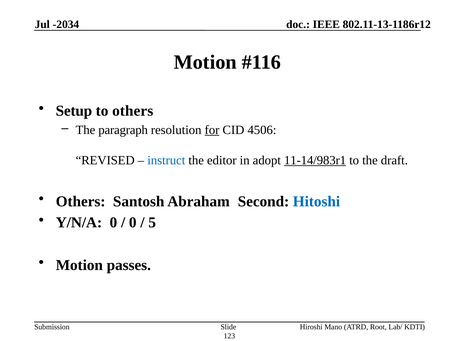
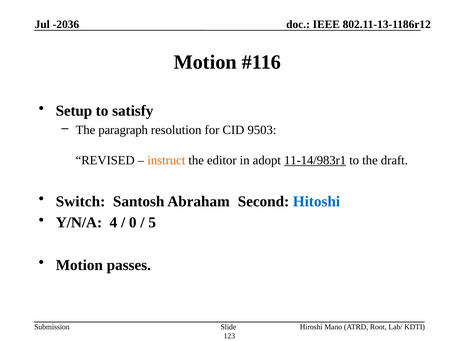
-2034: -2034 -> -2036 (66, 24)
to others: others -> satisfy (133, 111)
for underline: present -> none (212, 130)
4506: 4506 -> 9503 (262, 130)
instruct colour: blue -> orange (166, 160)
Others: Others -> Switch (81, 202)
Y/N/A 0: 0 -> 4 (113, 223)
